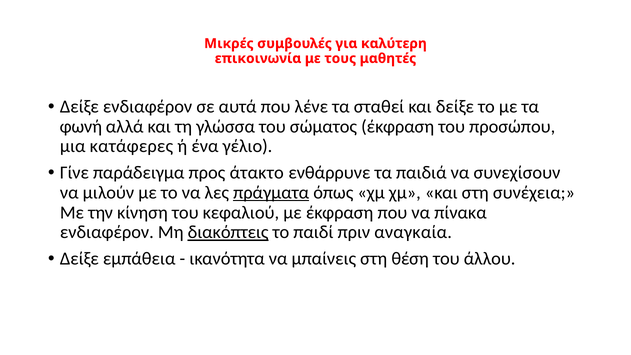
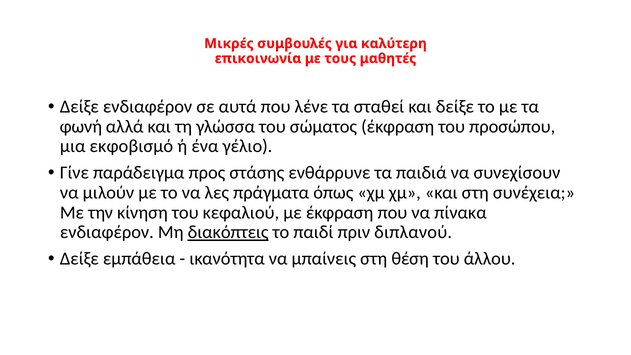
κατάφερες: κατάφερες -> εκφοβισμό (131, 146)
άτακτο: άτακτο -> στάσης (257, 173)
πράγματα underline: present -> none (271, 193)
αναγκαία: αναγκαία -> διπλανού (413, 232)
